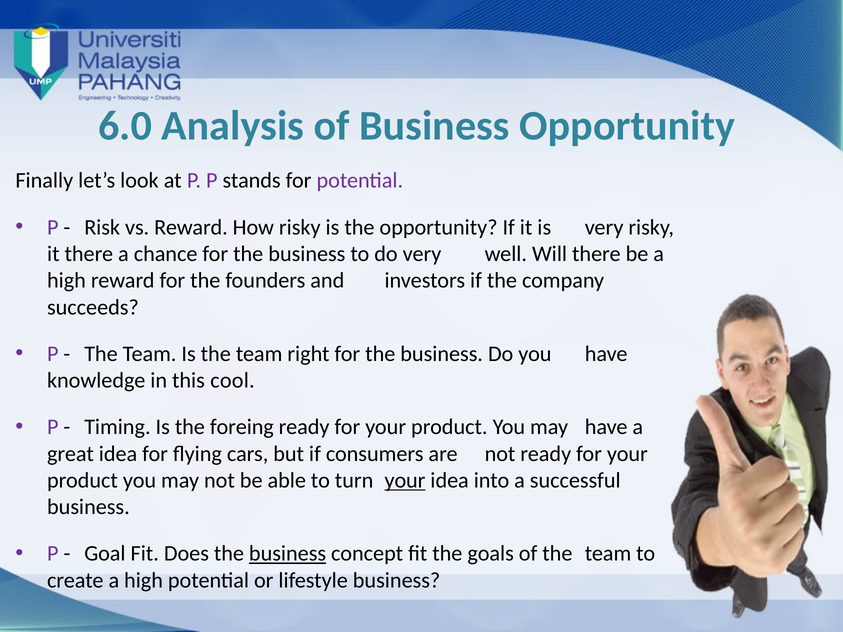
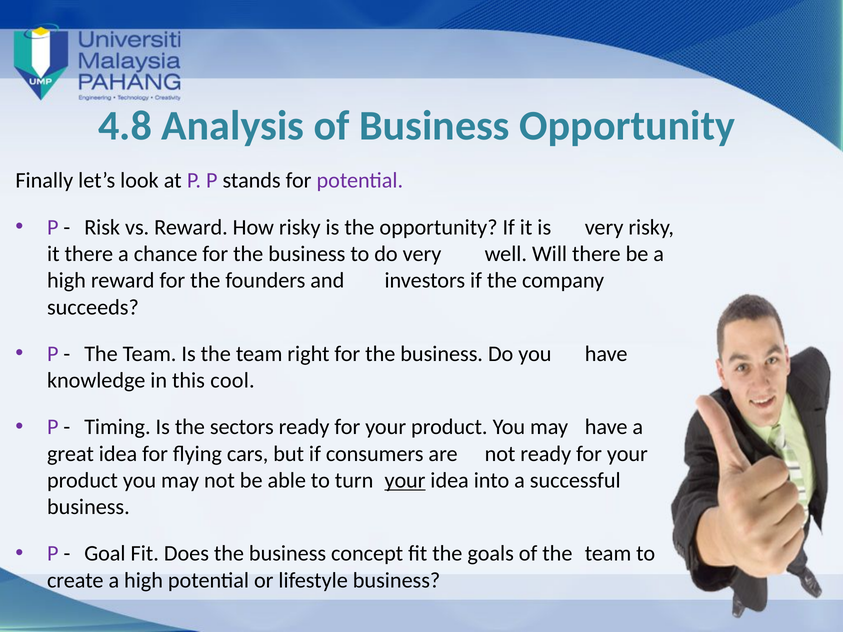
6.0: 6.0 -> 4.8 (125, 126)
foreing: foreing -> sectors (242, 427)
business underline: present -> none (288, 554)
